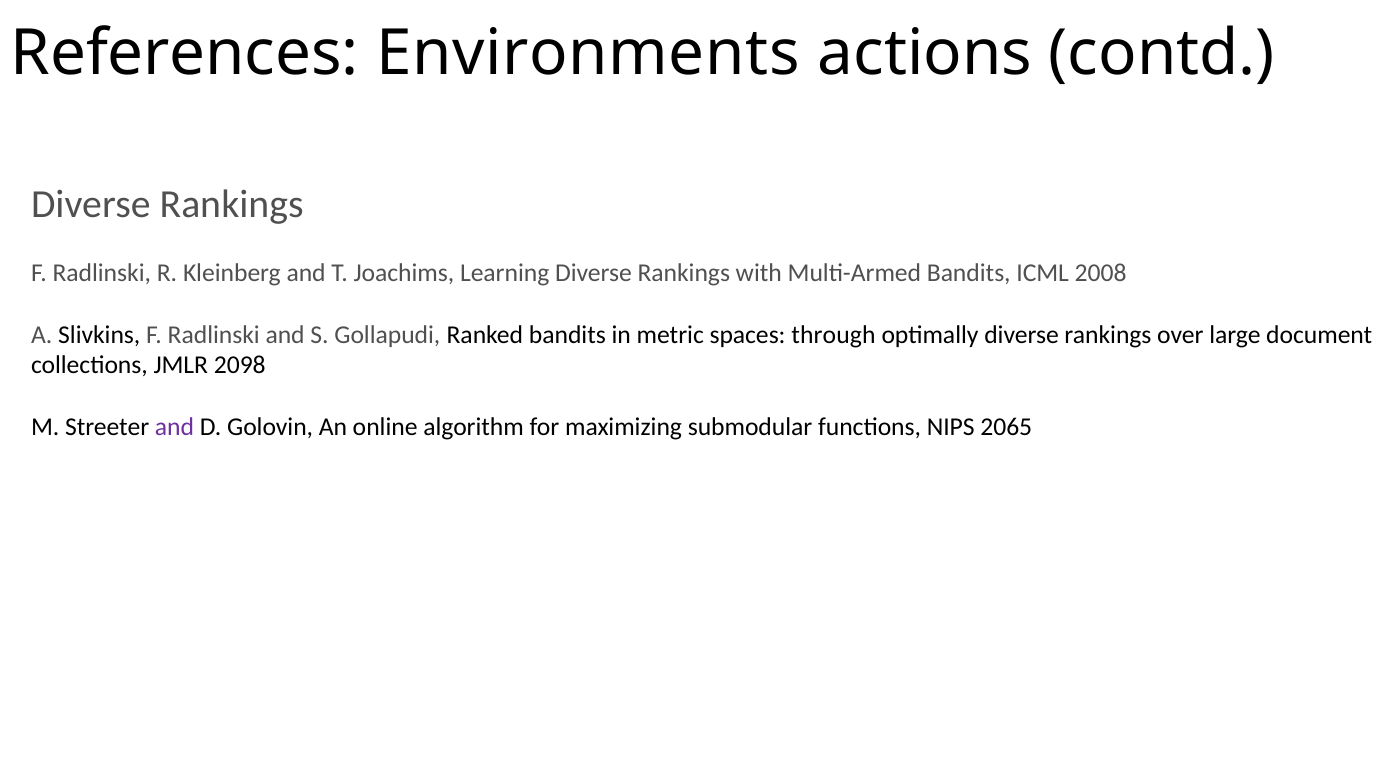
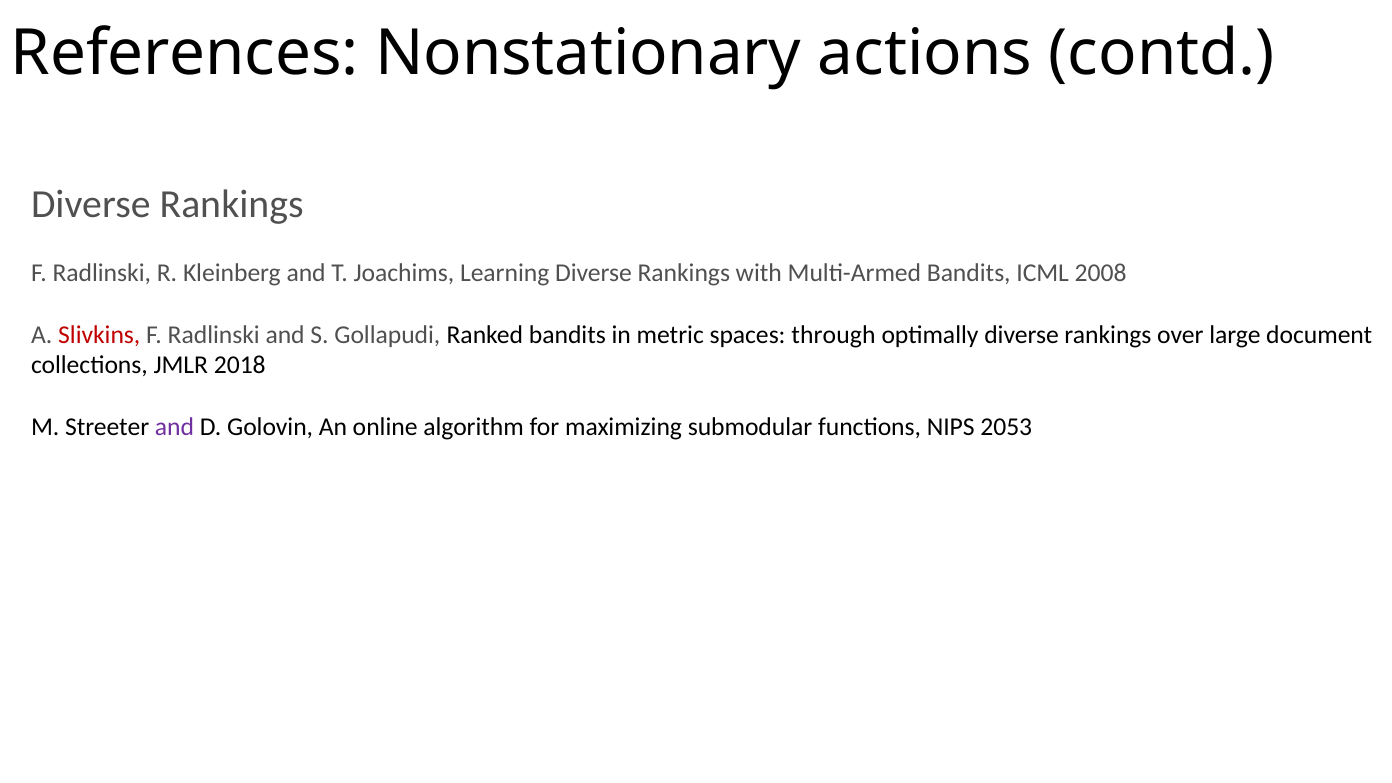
Environments: Environments -> Nonstationary (588, 54)
Slivkins colour: black -> red (99, 335)
2098: 2098 -> 2018 (240, 365)
2065: 2065 -> 2053 (1006, 427)
